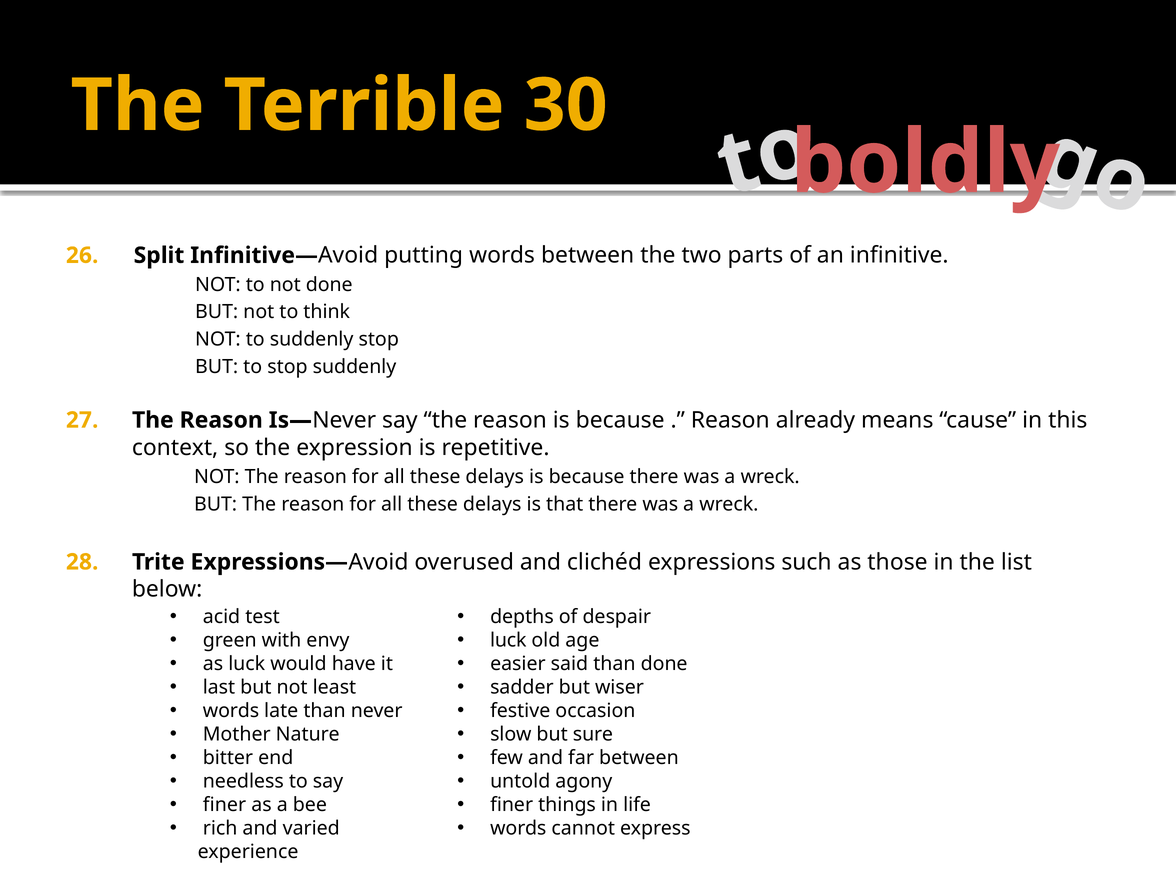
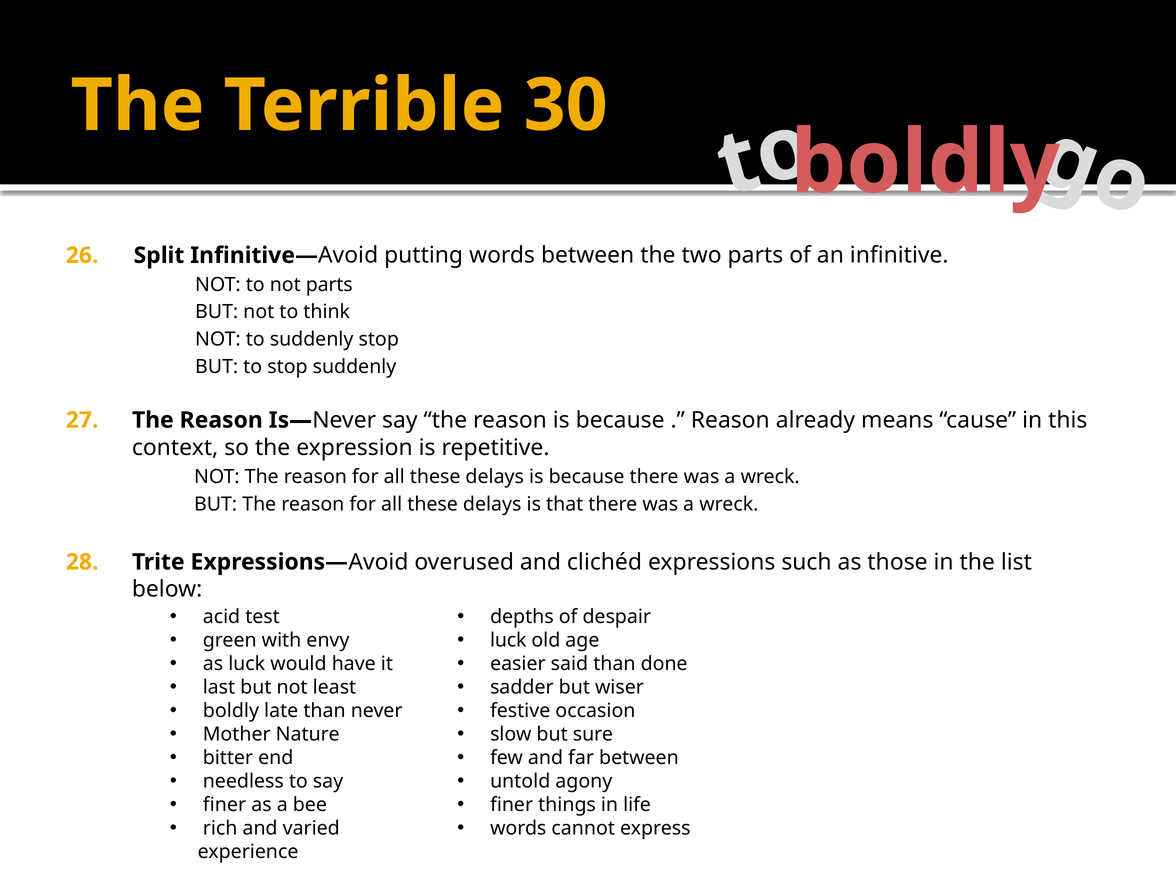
not done: done -> parts (329, 285)
words: words -> boldly (231, 711)
